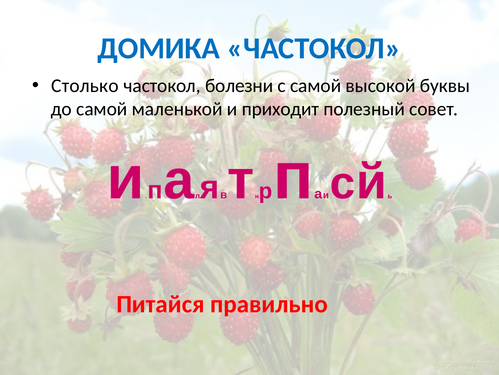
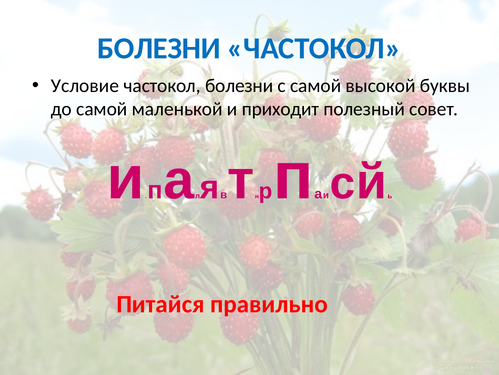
ДОМИКА: ДОМИКА -> БОЛЕЗНИ (159, 48)
Столько: Столько -> Условие (85, 86)
